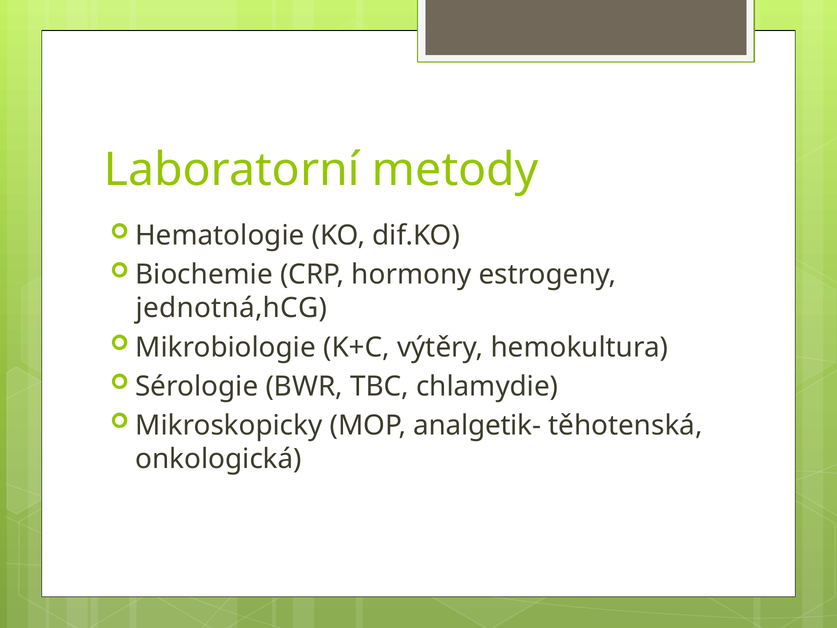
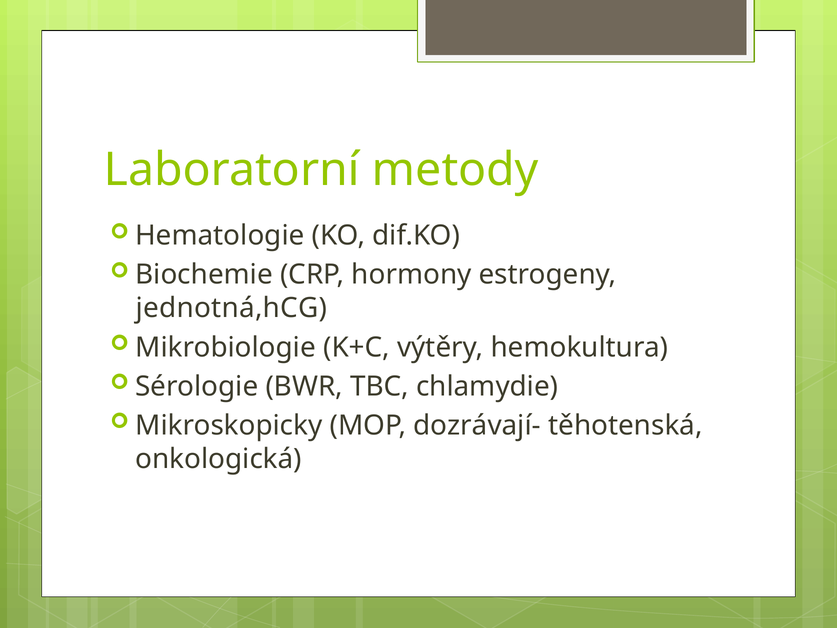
analgetik-: analgetik- -> dozrávají- (477, 425)
